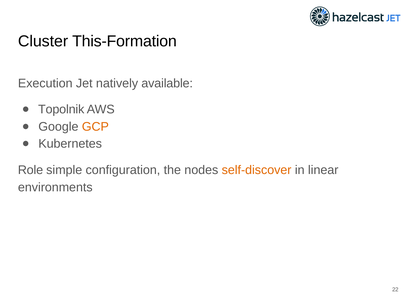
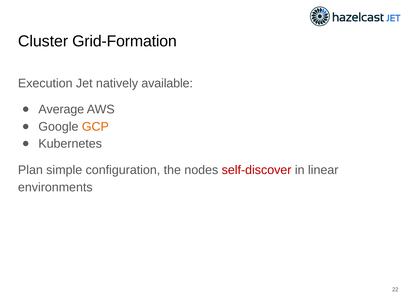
This-Formation: This-Formation -> Grid-Formation (124, 41)
Topolnik: Topolnik -> Average (61, 109)
Role: Role -> Plan (30, 170)
self-discover colour: orange -> red (257, 170)
